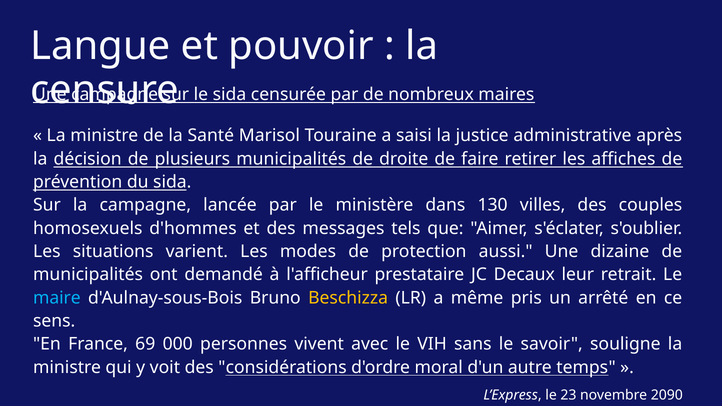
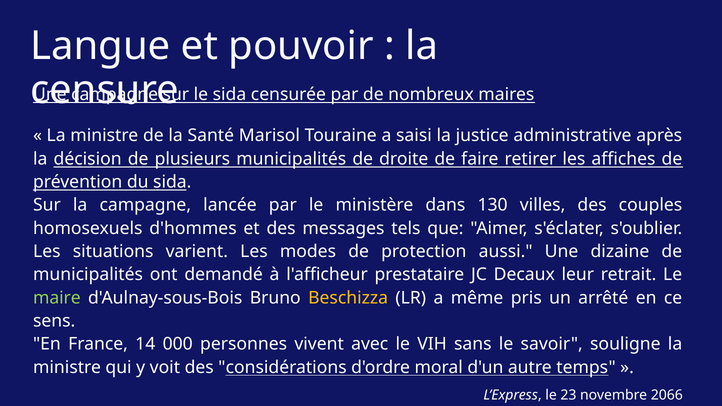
maire colour: light blue -> light green (57, 298)
69: 69 -> 14 (145, 344)
2090: 2090 -> 2066 (667, 395)
